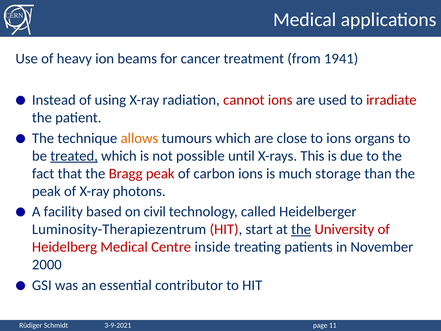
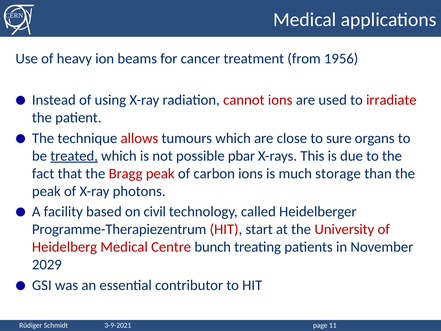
1941: 1941 -> 1956 (341, 59)
allows colour: orange -> red (139, 138)
to ions: ions -> sure (339, 138)
until: until -> pbar (241, 156)
Luminosity-Therapiezentrum: Luminosity-Therapiezentrum -> Programme-Therapiezentrum (119, 229)
the underline: present -> none (301, 229)
inside: inside -> bunch (213, 247)
2000: 2000 -> 2029 (47, 265)
